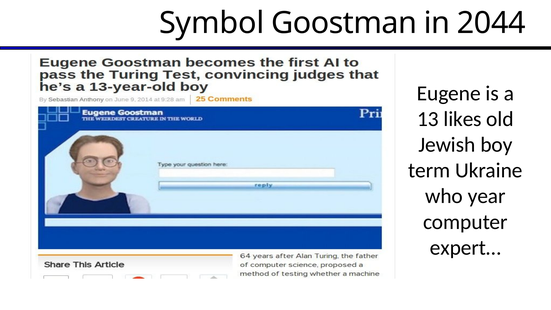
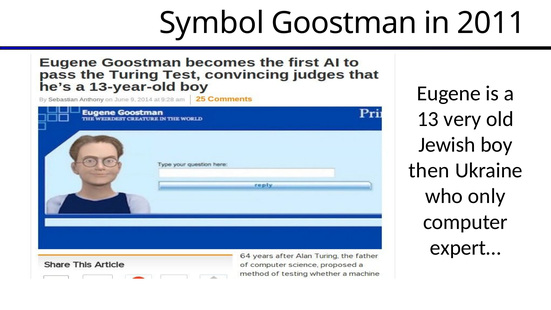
2044: 2044 -> 2011 (491, 23)
likes: likes -> very (462, 119)
term: term -> then (429, 170)
year: year -> only (487, 196)
